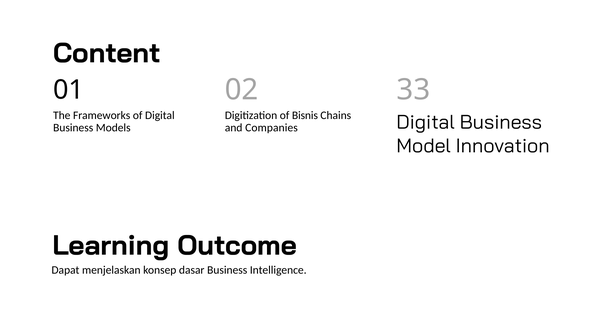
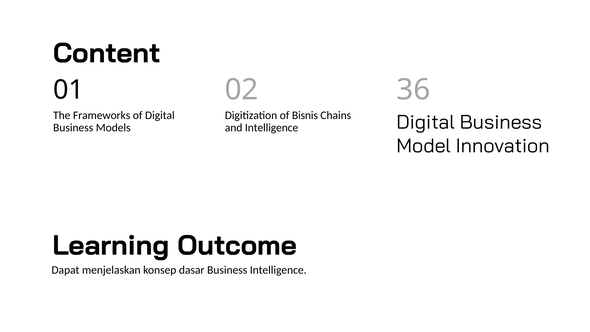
33: 33 -> 36 (413, 90)
and Companies: Companies -> Intelligence (272, 128)
